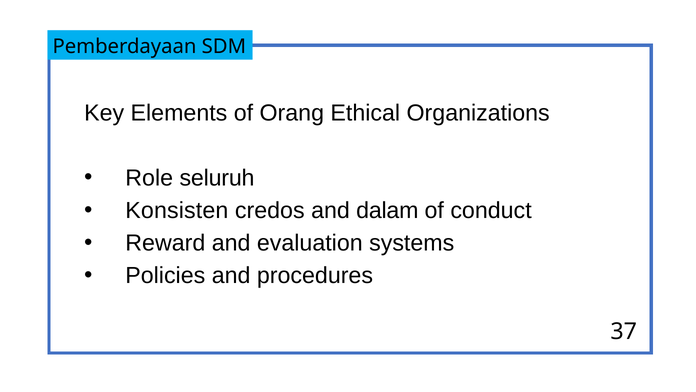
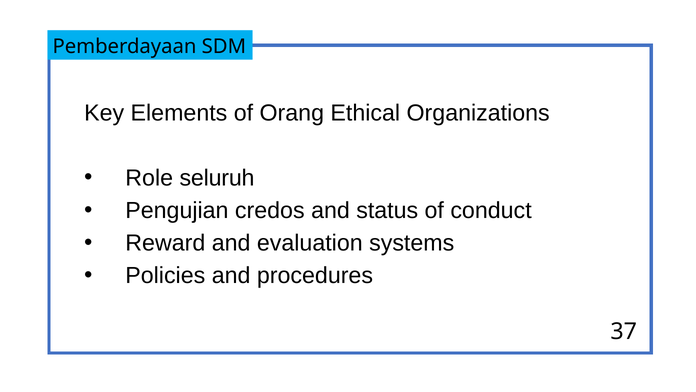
Konsisten: Konsisten -> Pengujian (177, 210)
dalam: dalam -> status (387, 210)
